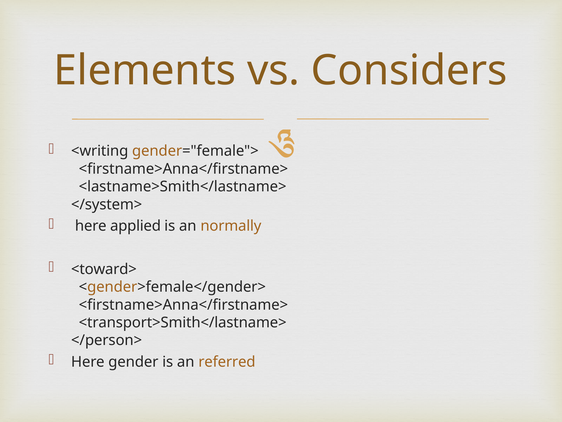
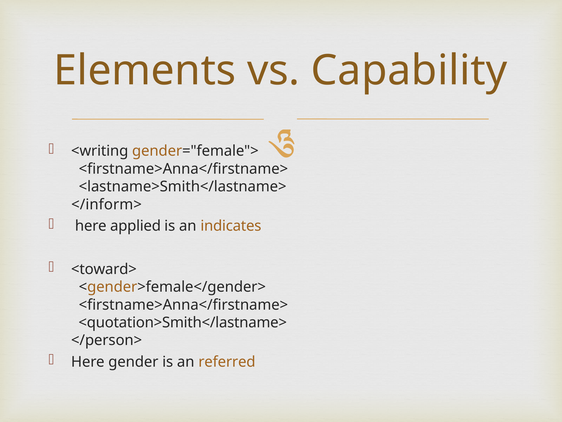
Considers: Considers -> Capability (409, 70)
</system>: </system> -> </inform> (107, 204)
normally: normally -> indicates (231, 226)
<transport>Smith</lastname>: <transport>Smith</lastname> -> <quotation>Smith</lastname> (183, 322)
